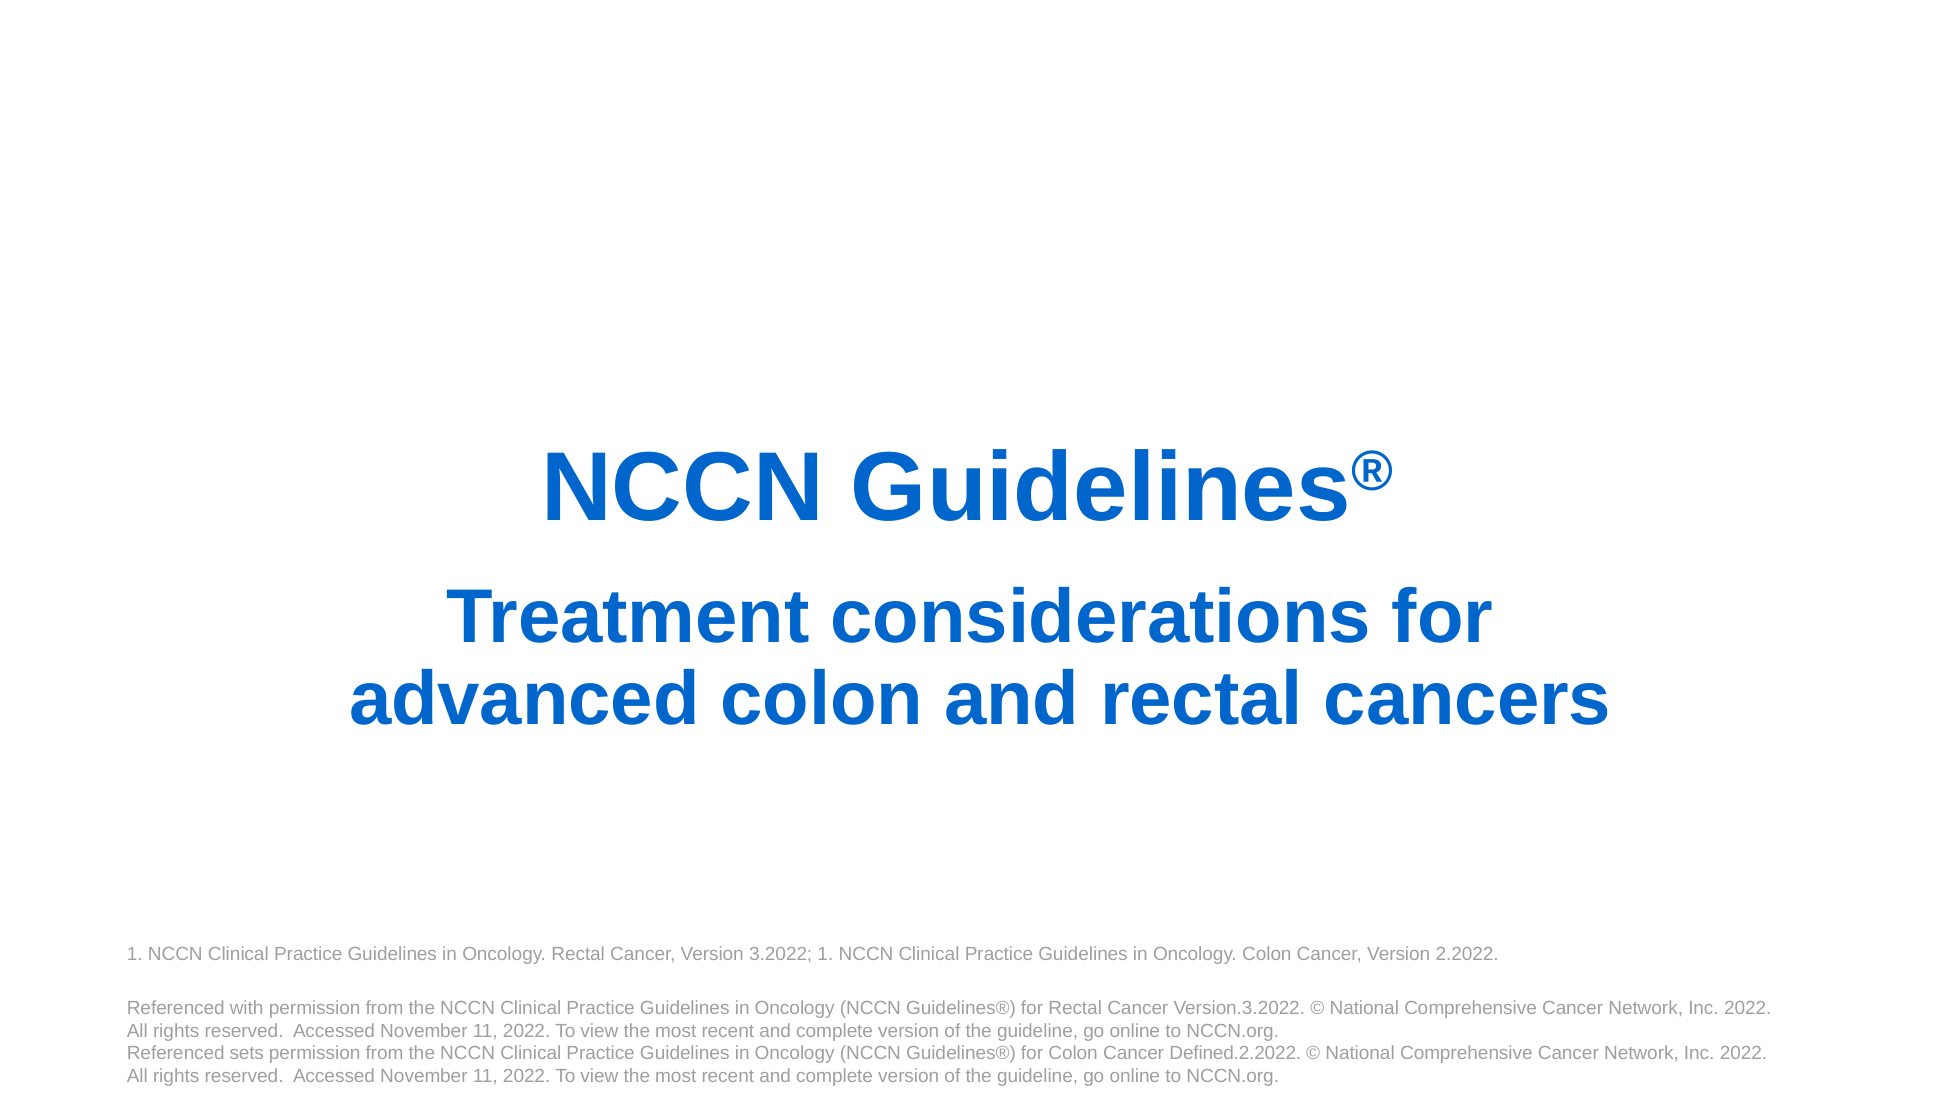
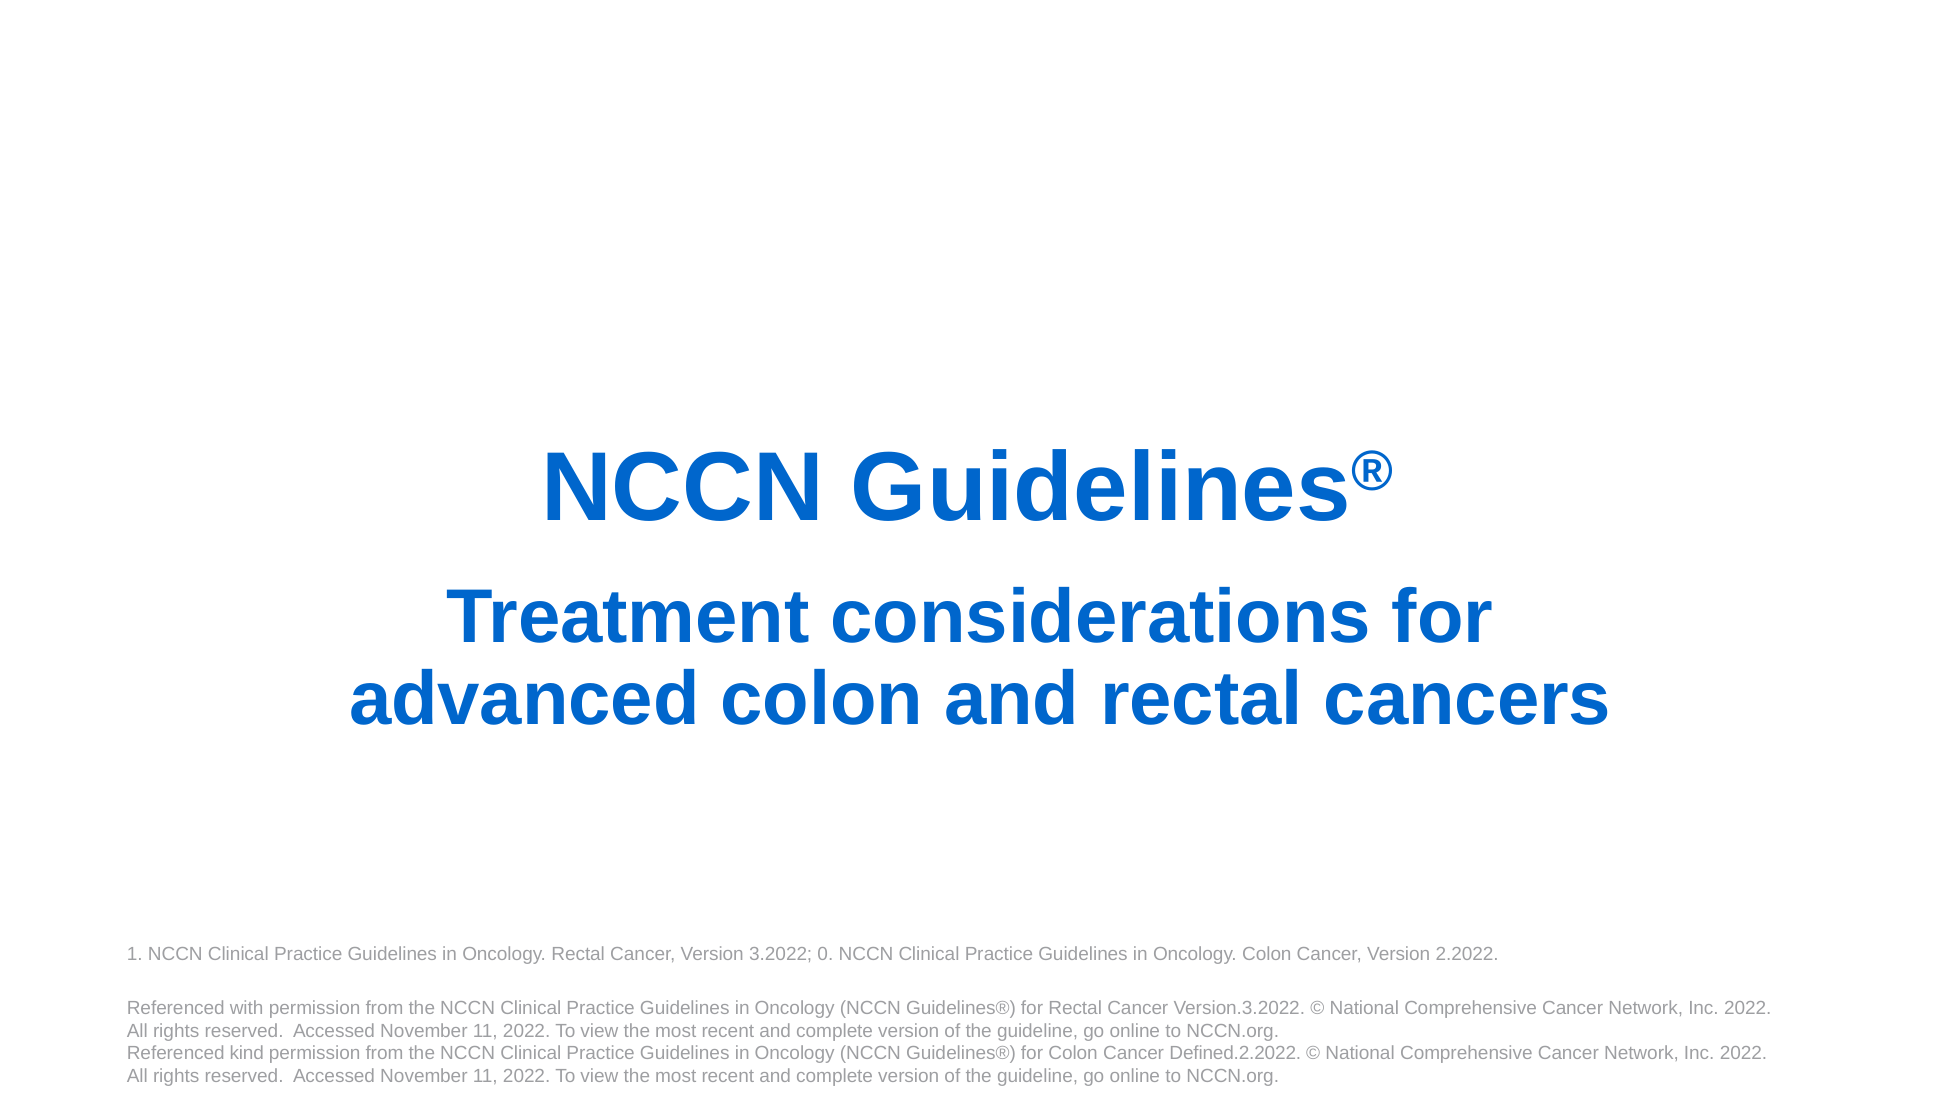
3.2022 1: 1 -> 0 (825, 955)
sets: sets -> kind (247, 1054)
